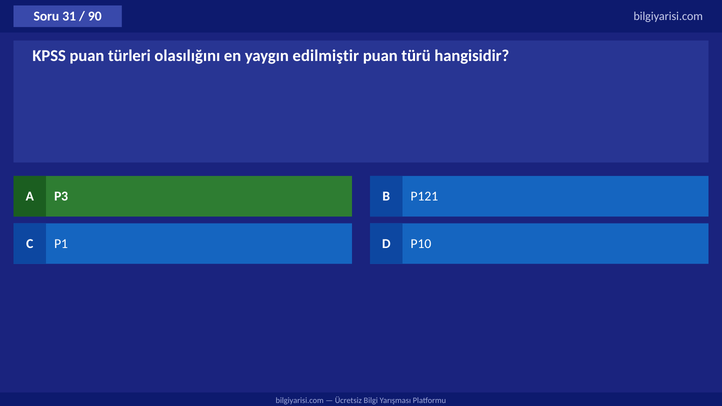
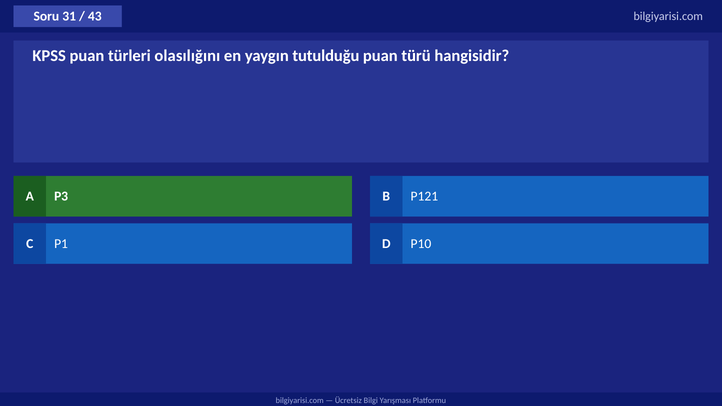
90: 90 -> 43 (95, 17)
edilmiştir: edilmiştir -> tutulduğu (326, 56)
